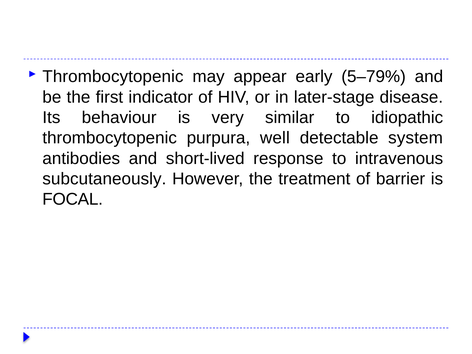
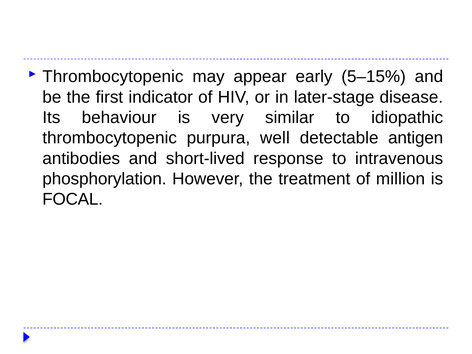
5–79%: 5–79% -> 5–15% (374, 77)
system: system -> antigen (416, 138)
subcutaneously: subcutaneously -> phosphorylation (104, 179)
barrier: barrier -> million (400, 179)
